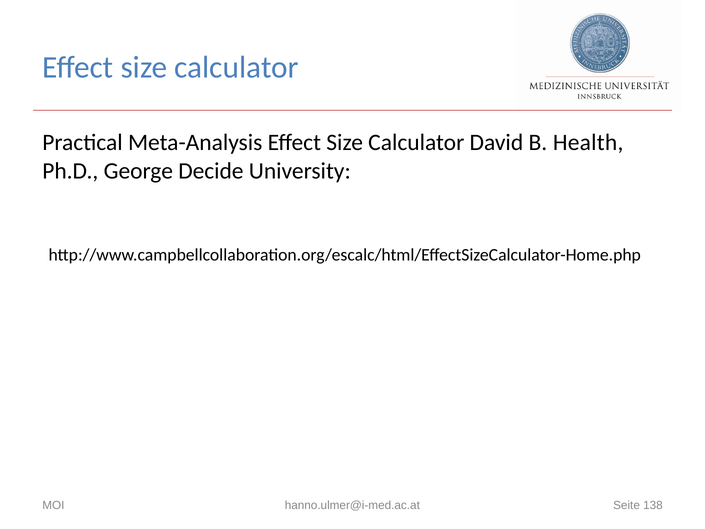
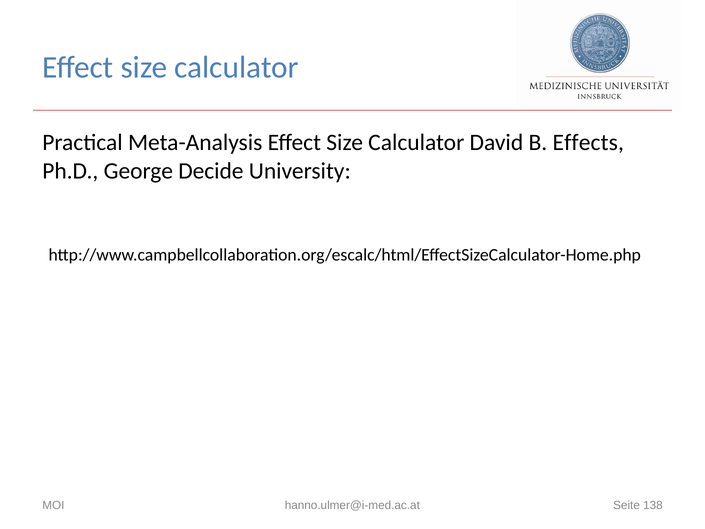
Health: Health -> Effects (588, 143)
